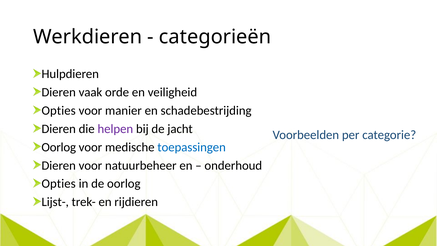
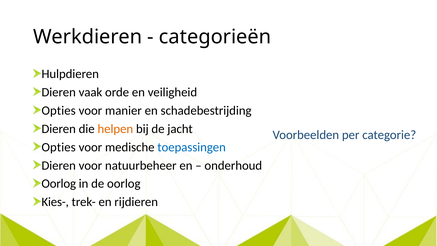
helpen colour: purple -> orange (115, 129)
Oorlog: Oorlog -> Opties (59, 147)
Opties: Opties -> Oorlog (59, 184)
Lijst-: Lijst- -> Kies- (55, 202)
